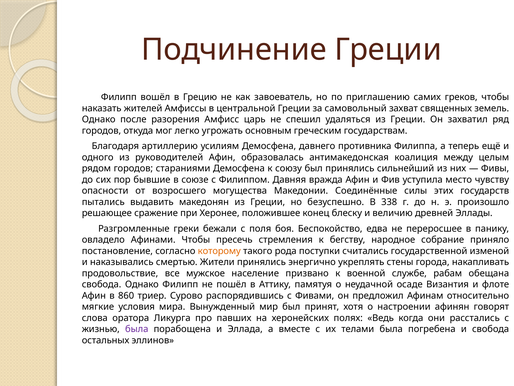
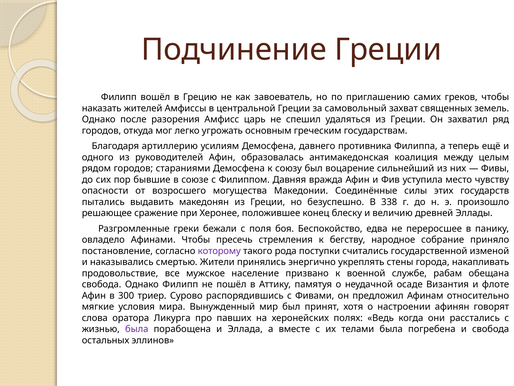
был принялись: принялись -> воцарение (350, 168)
которому colour: orange -> purple (219, 251)
860: 860 -> 300 (126, 295)
